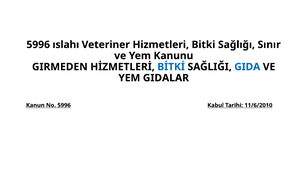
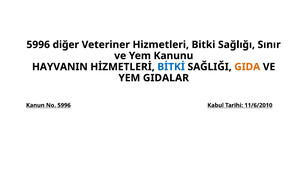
ıslahı: ıslahı -> diğer (66, 45)
GIRMEDEN: GIRMEDEN -> HAYVANIN (60, 67)
GIDA colour: blue -> orange (247, 67)
